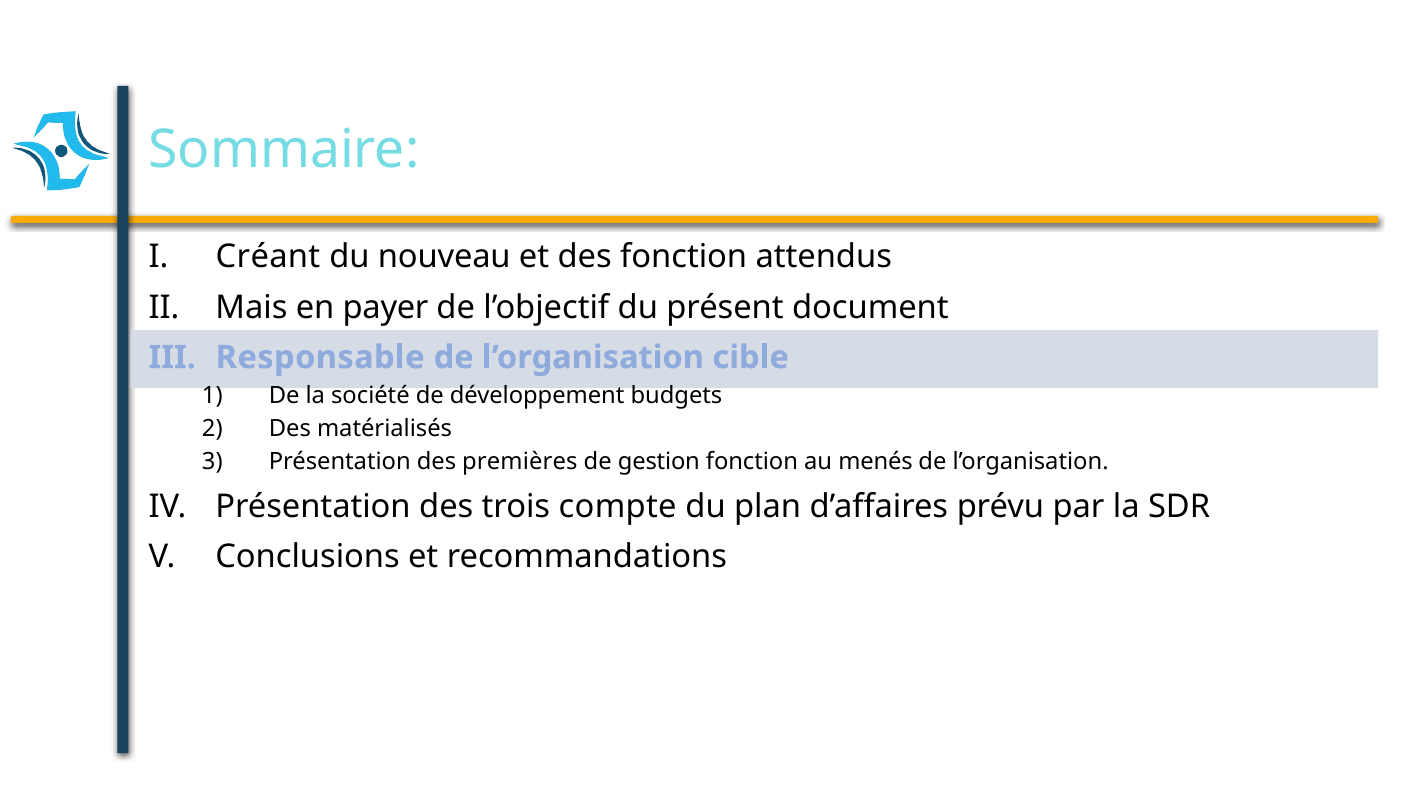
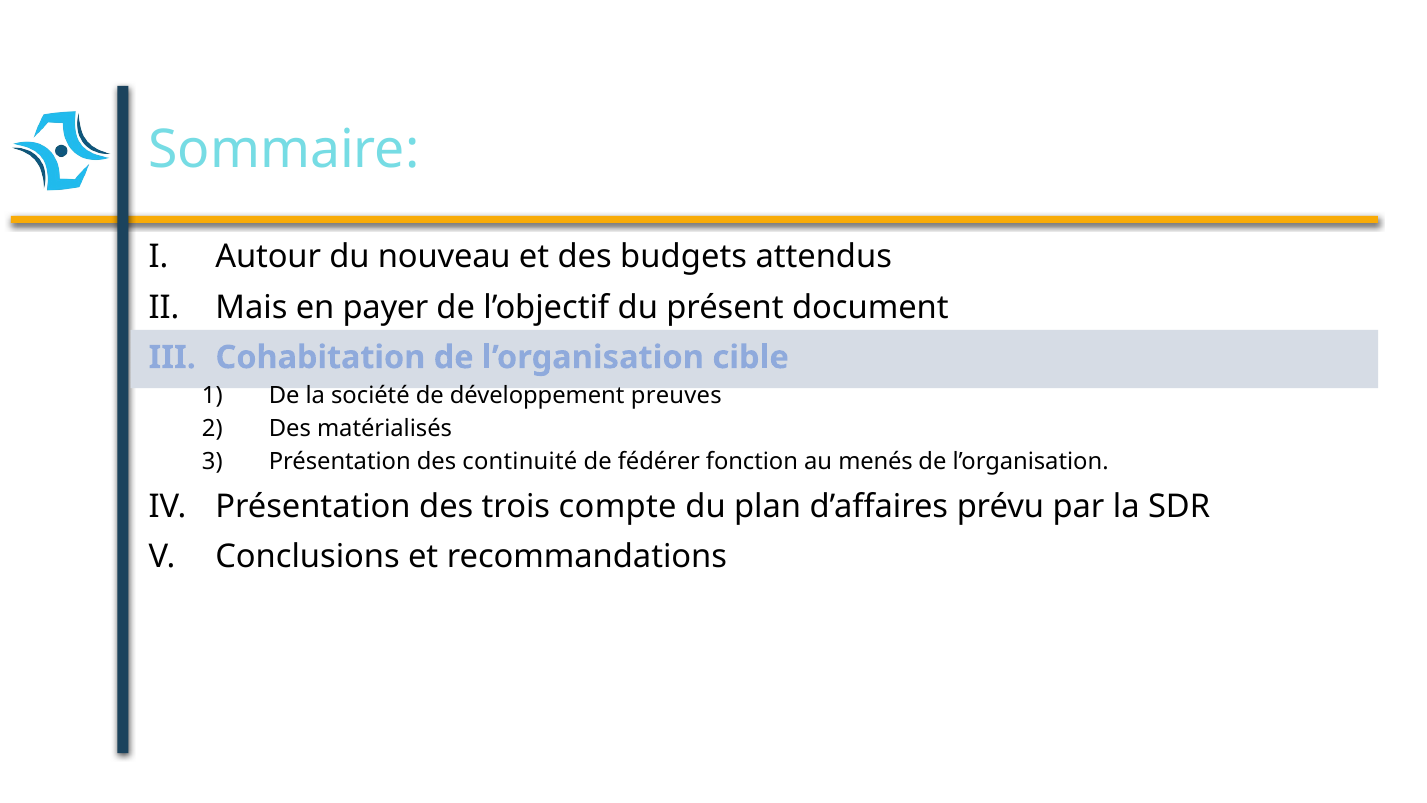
Créant: Créant -> Autour (268, 257)
des fonction: fonction -> budgets (684, 257)
Responsable: Responsable -> Cohabitation (320, 357)
budgets: budgets -> preuves (676, 395)
premières: premières -> continuité (520, 461)
gestion: gestion -> fédérer (659, 461)
